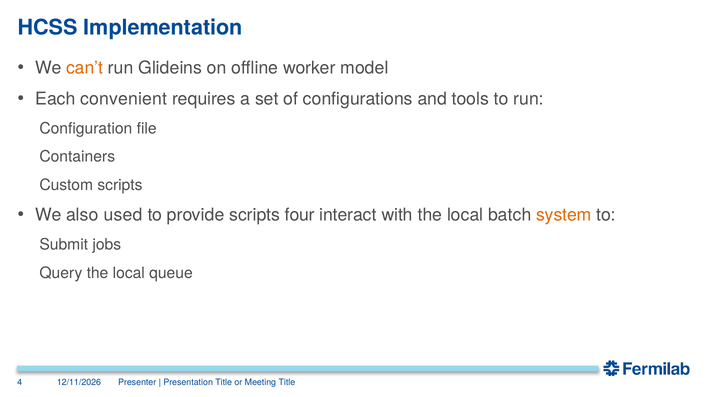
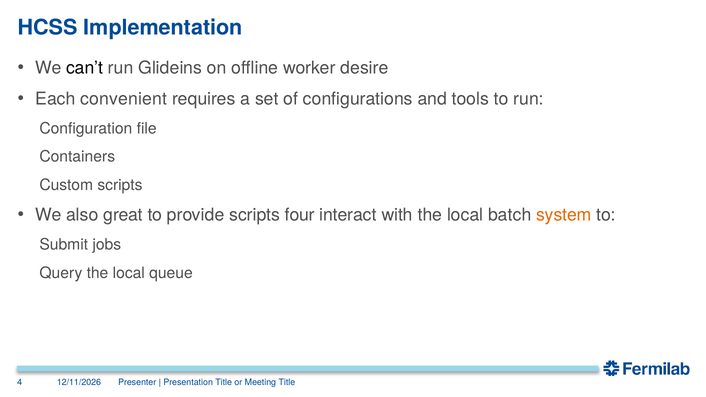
can’t colour: orange -> black (85, 68)
model: model -> desire (364, 68)
used: used -> great (123, 215)
